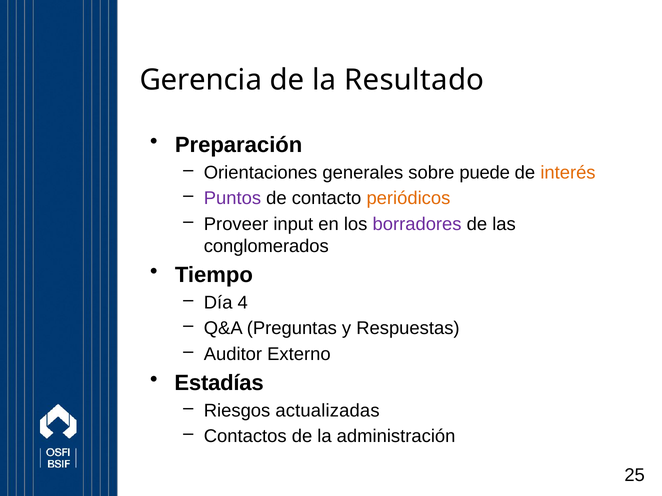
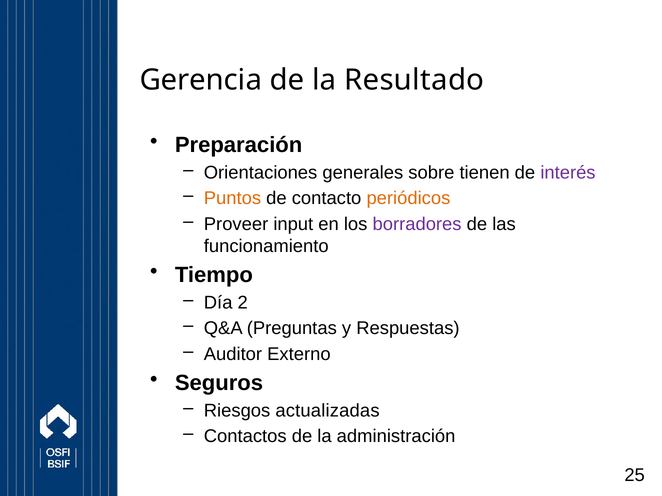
puede: puede -> tienen (485, 173)
interés colour: orange -> purple (568, 173)
Puntos colour: purple -> orange (232, 198)
conglomerados: conglomerados -> funcionamiento (266, 246)
4: 4 -> 2 (243, 303)
Estadías: Estadías -> Seguros (219, 383)
